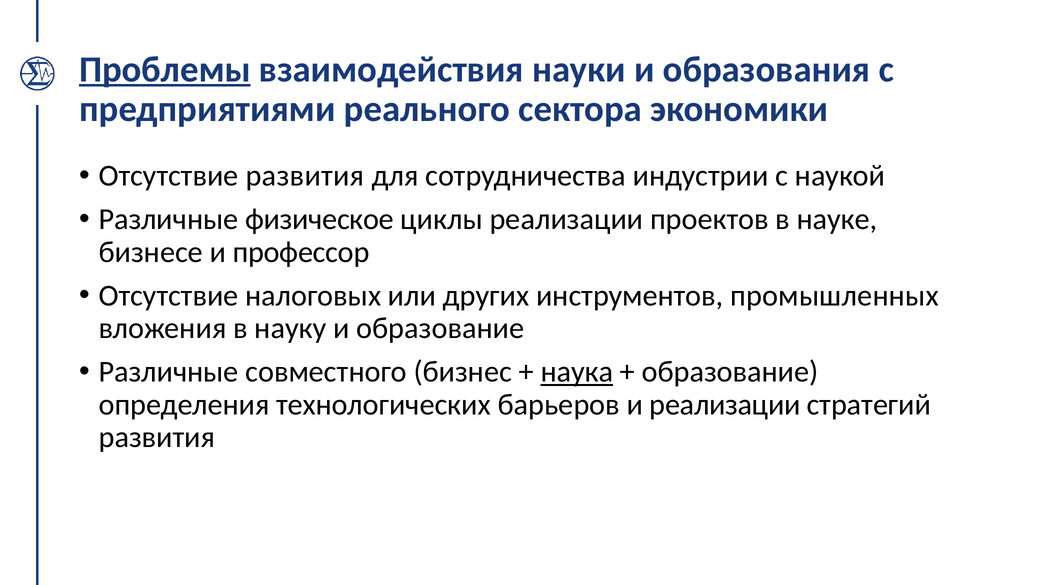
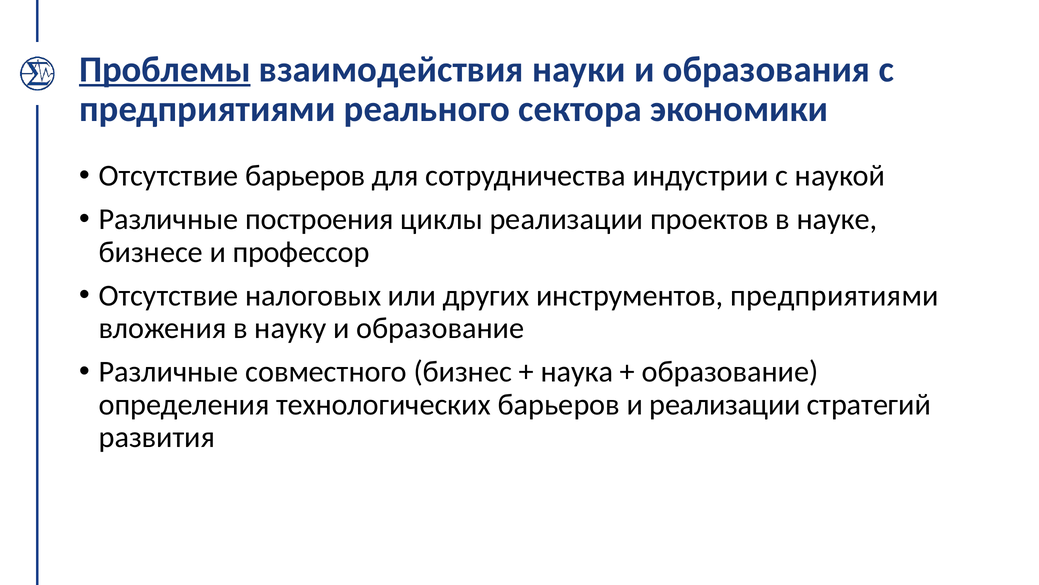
Отсутствие развития: развития -> барьеров (305, 176)
физическое: физическое -> построения (319, 219)
инструментов промышленных: промышленных -> предприятиями (834, 295)
наука underline: present -> none (577, 371)
